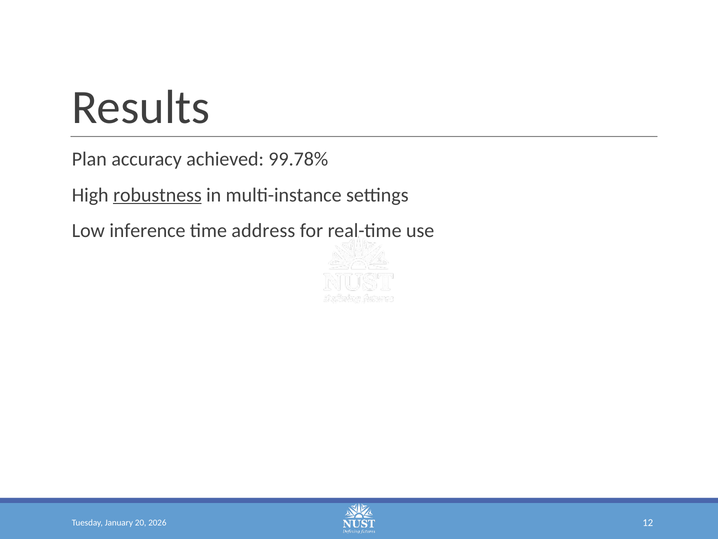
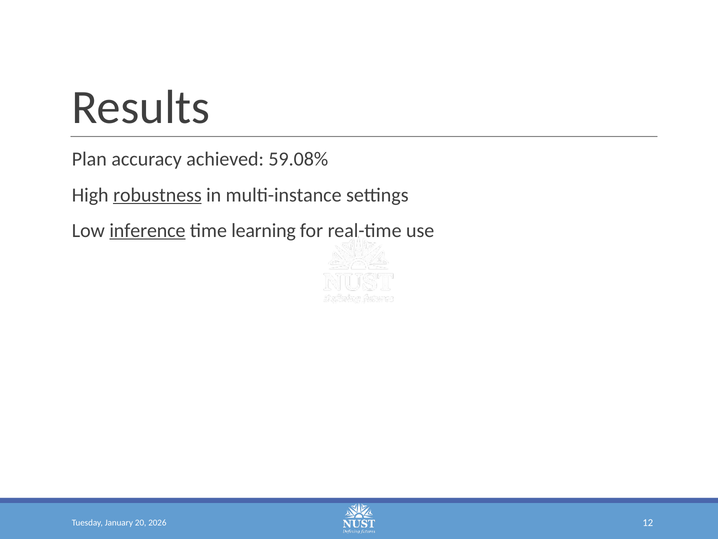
99.78%: 99.78% -> 59.08% (298, 159)
inference underline: none -> present (147, 230)
address: address -> learning (264, 230)
